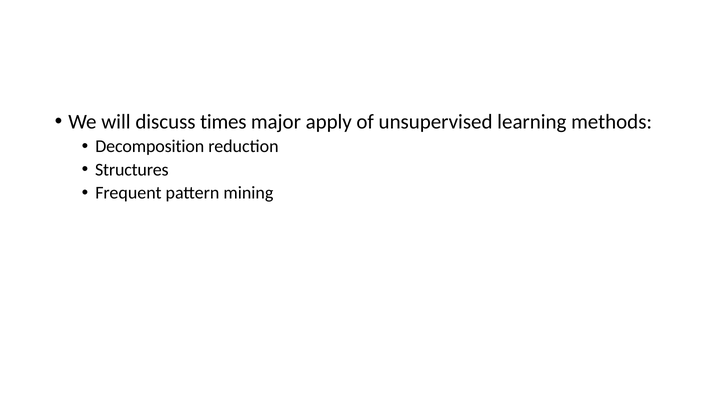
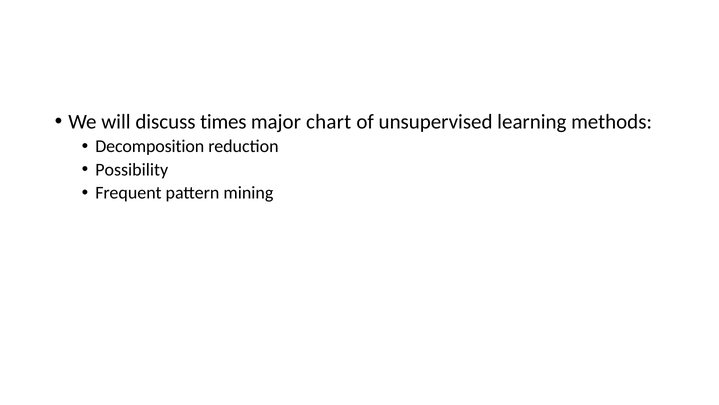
apply: apply -> chart (329, 122)
Structures: Structures -> Possibility (132, 169)
